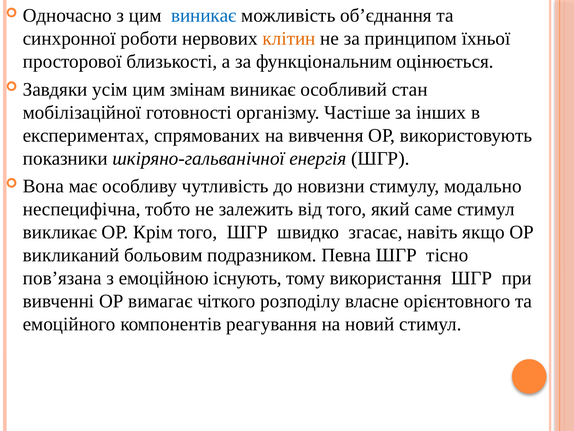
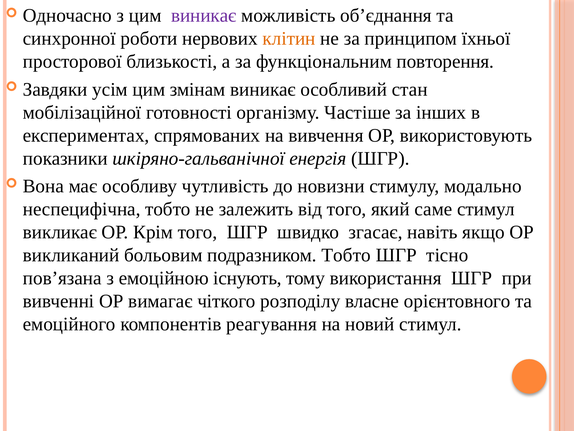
виникає colour: blue -> purple (204, 16)
оцінюється: оцінюється -> повторення (445, 62)
подразником Певна: Певна -> Тобто (346, 255)
